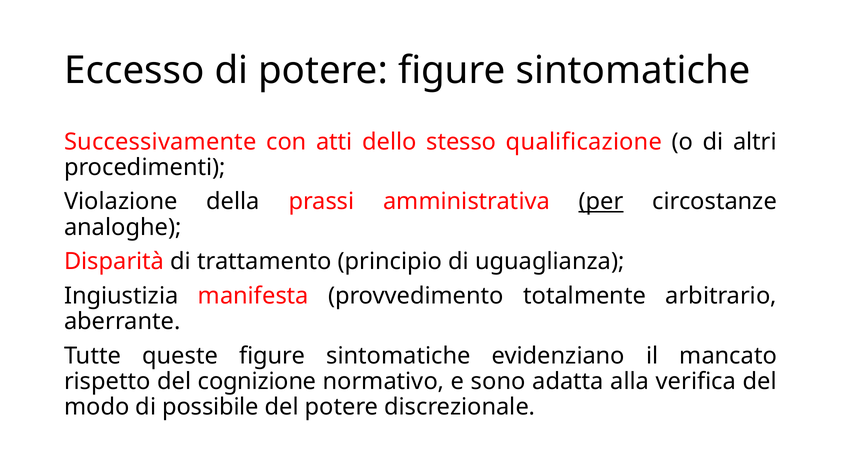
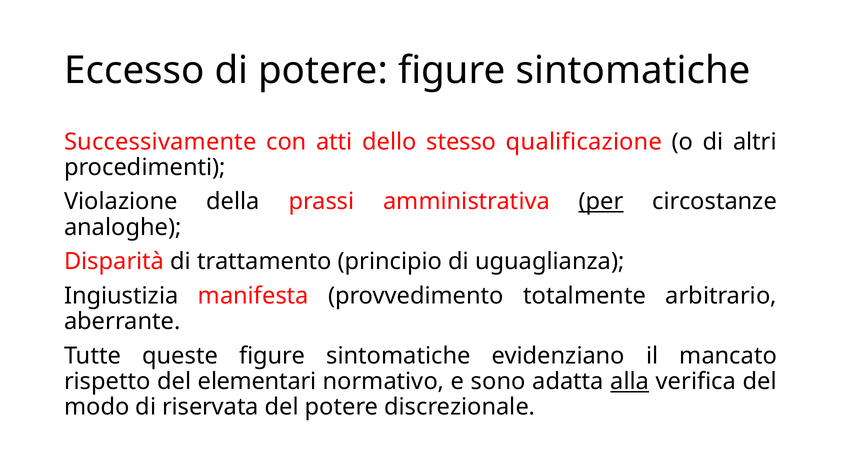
cognizione: cognizione -> elementari (257, 381)
alla underline: none -> present (630, 381)
possibile: possibile -> riservata (211, 407)
